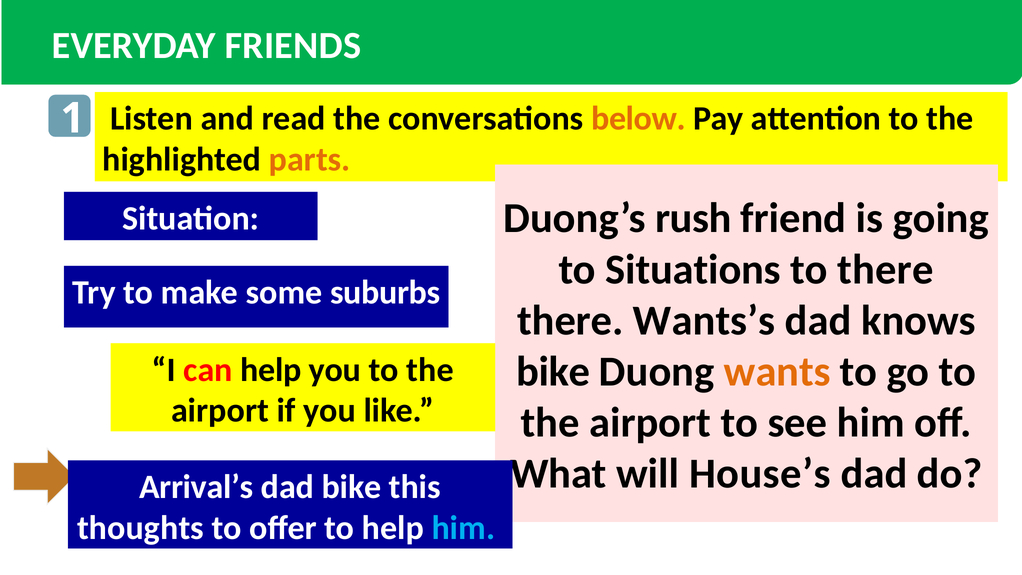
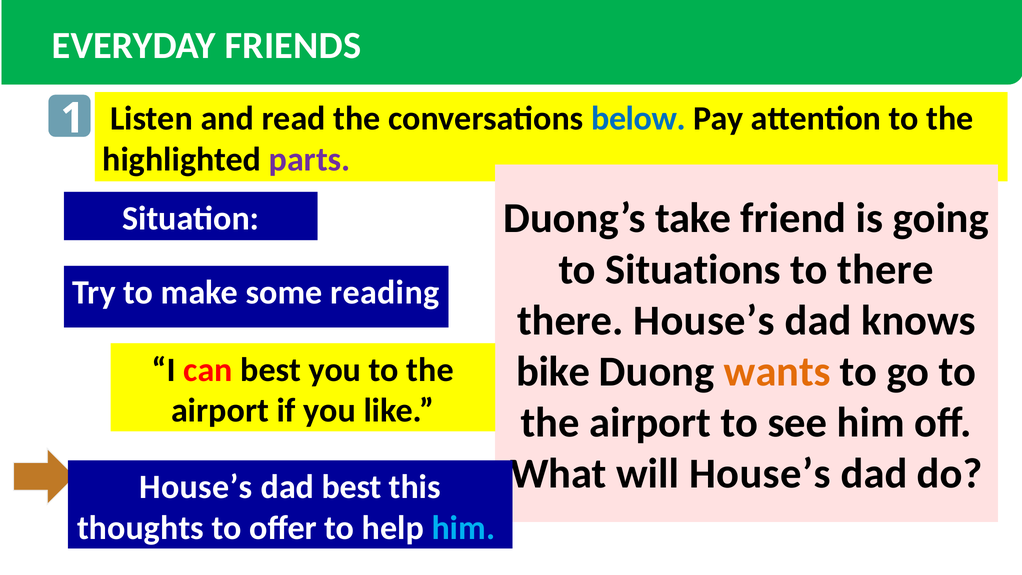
below colour: orange -> blue (639, 119)
parts colour: orange -> purple (310, 159)
rush: rush -> take (693, 218)
suburbs: suburbs -> reading (385, 292)
there Wants’s: Wants’s -> House’s (704, 321)
can help: help -> best (271, 370)
Arrival’s: Arrival’s -> House’s (196, 487)
dad bike: bike -> best (352, 487)
